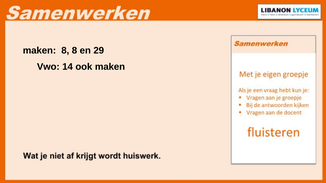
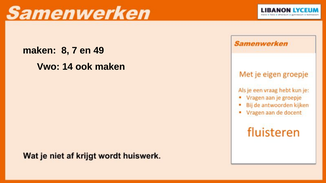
8 8: 8 -> 7 (74, 51)
29: 29 -> 49 (99, 51)
